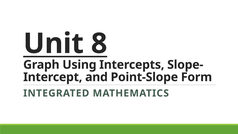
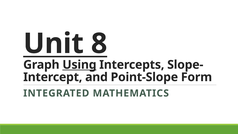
Using underline: none -> present (79, 65)
